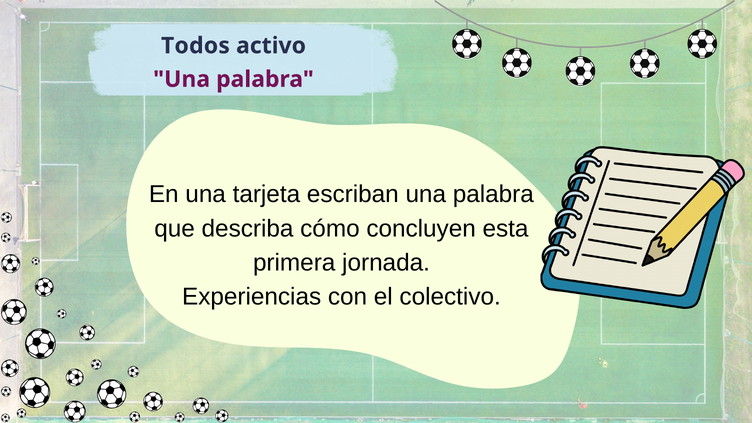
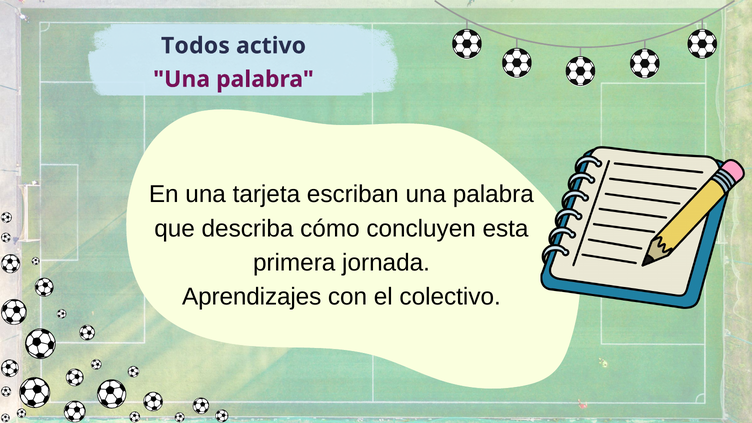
Experiencias: Experiencias -> Aprendizajes (252, 297)
